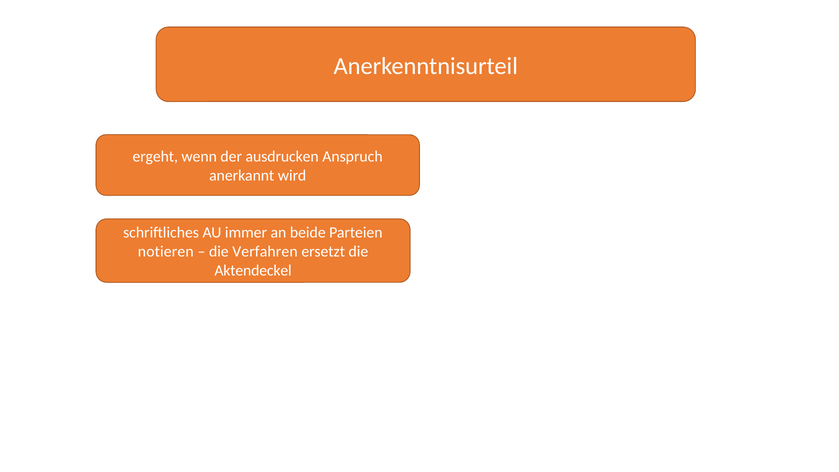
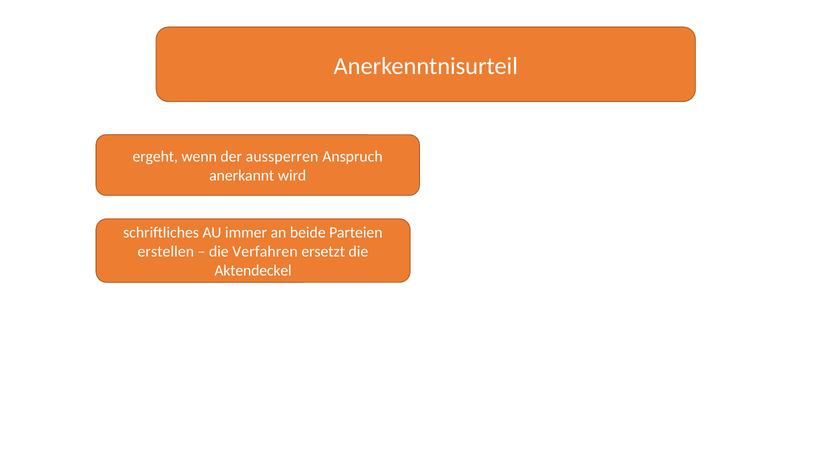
ausdrucken: ausdrucken -> aussperren (282, 157)
notieren: notieren -> erstellen (166, 252)
